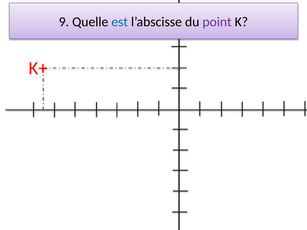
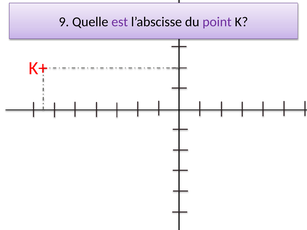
est colour: blue -> purple (120, 22)
